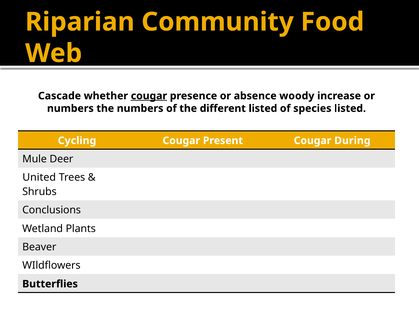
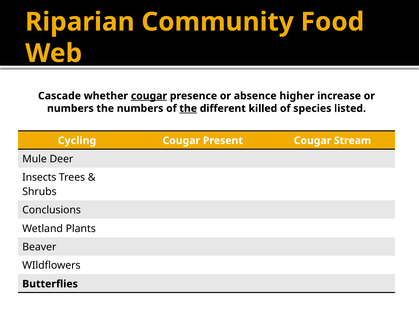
woody: woody -> higher (297, 96)
the underline: none -> present (188, 109)
different listed: listed -> killed (263, 109)
During: During -> Stream (352, 141)
United: United -> Insects (39, 178)
